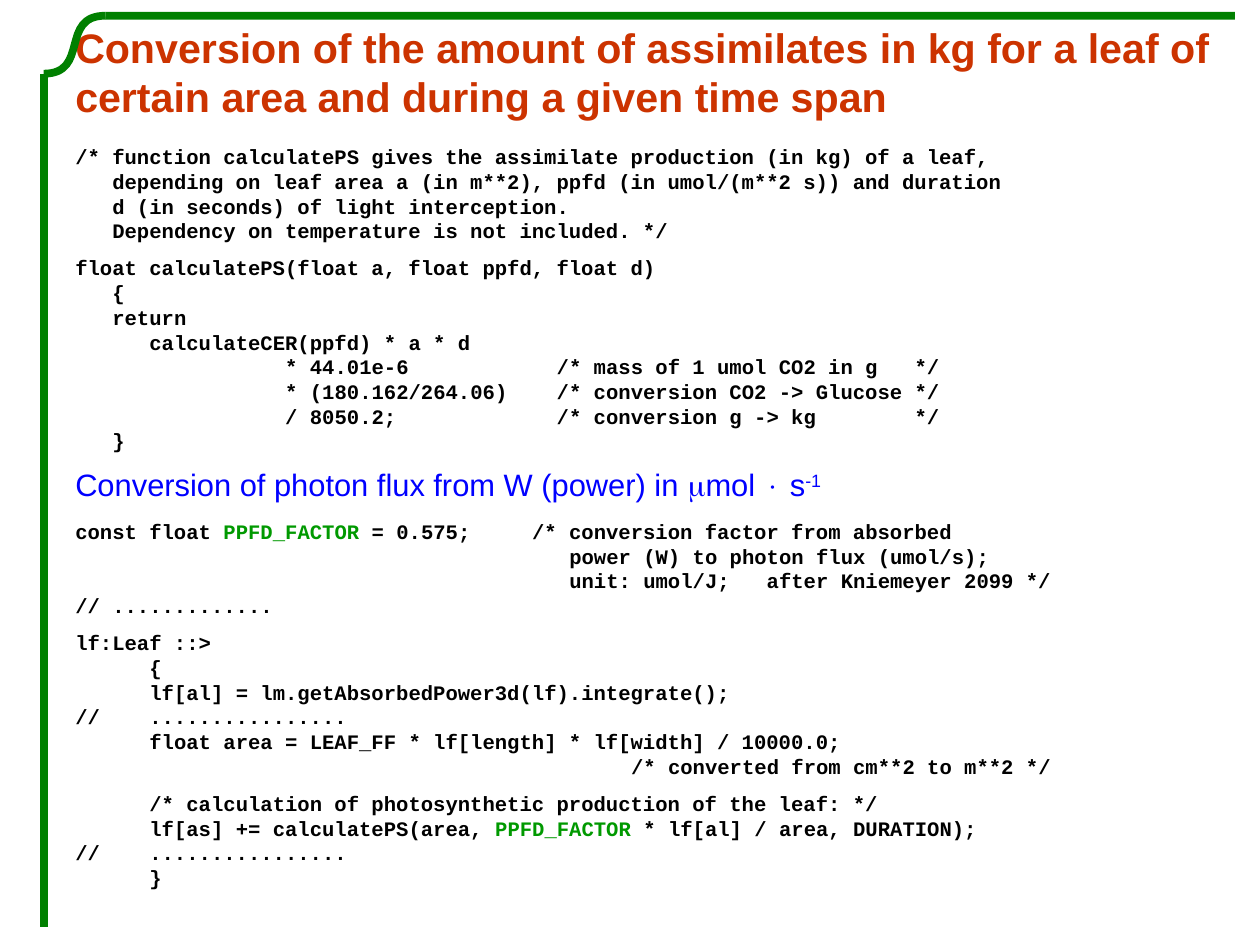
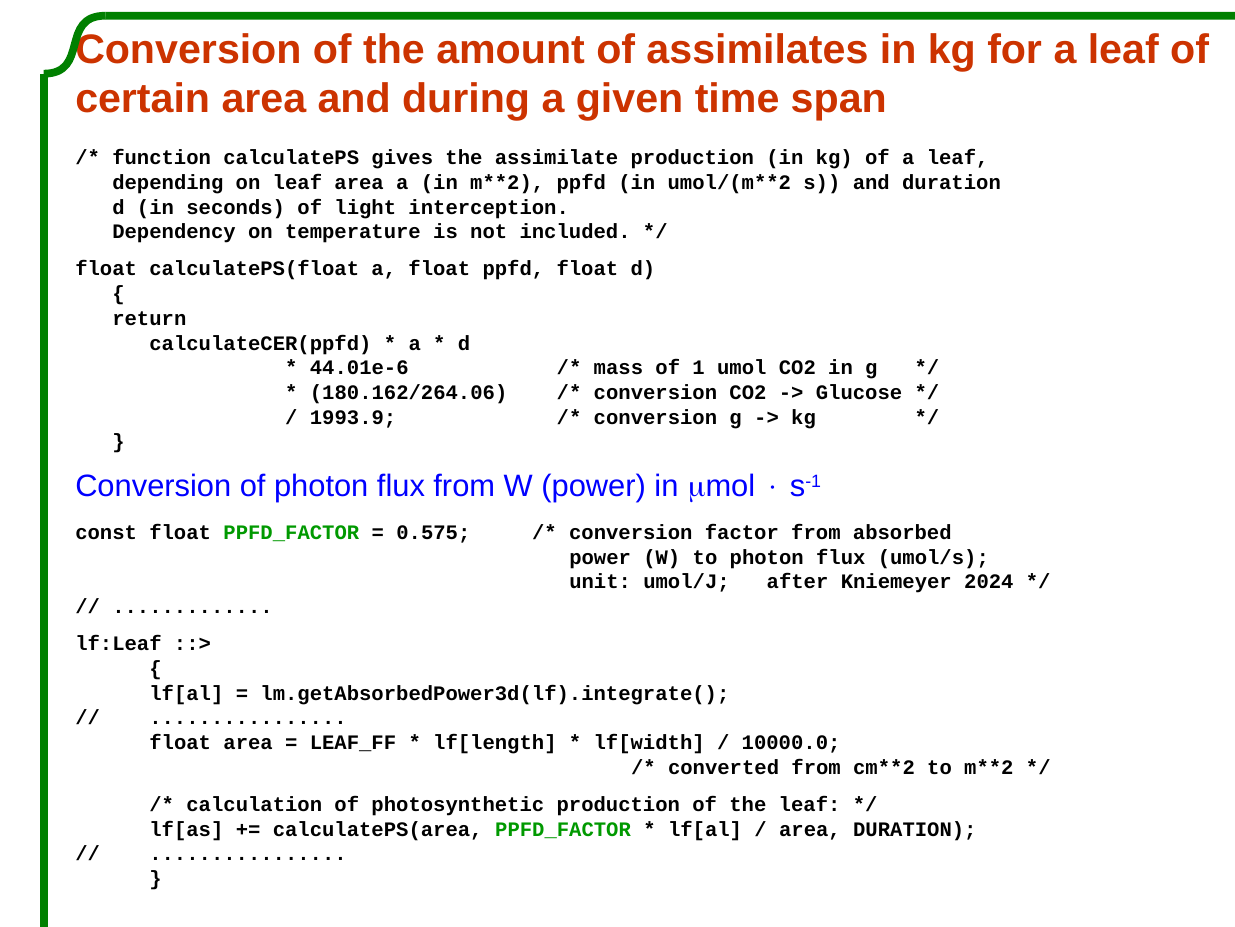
8050.2: 8050.2 -> 1993.9 (353, 417)
2099: 2099 -> 2024 (989, 582)
